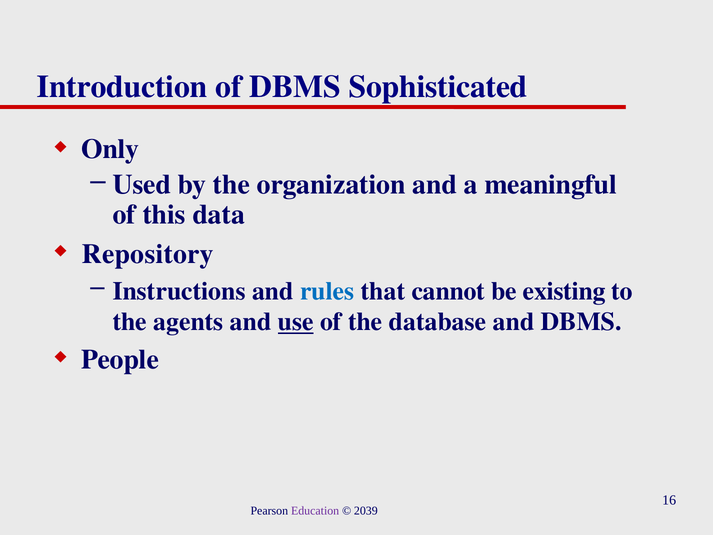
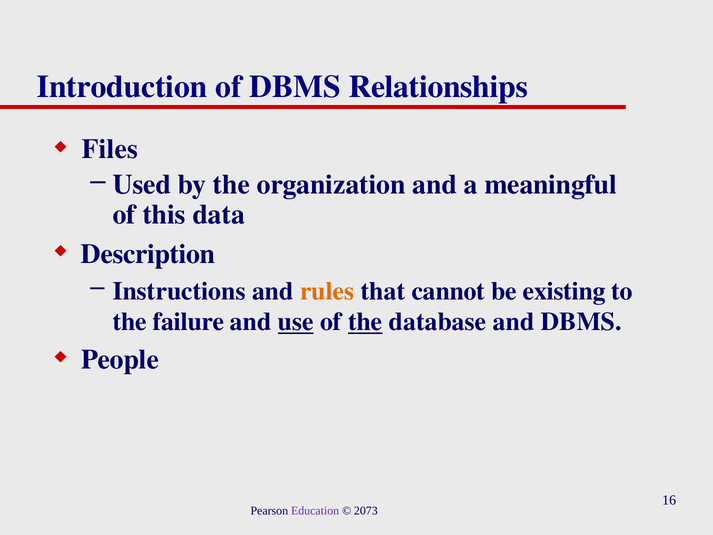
Sophisticated: Sophisticated -> Relationships (438, 87)
Only: Only -> Files (110, 149)
Repository: Repository -> Description (148, 254)
rules colour: blue -> orange (327, 291)
agents: agents -> failure (189, 322)
the underline: none -> present (365, 322)
2039: 2039 -> 2073 (366, 511)
